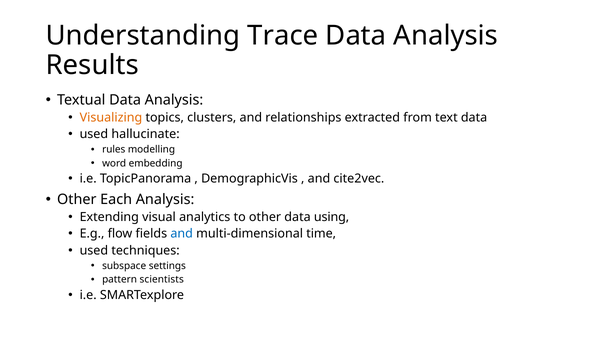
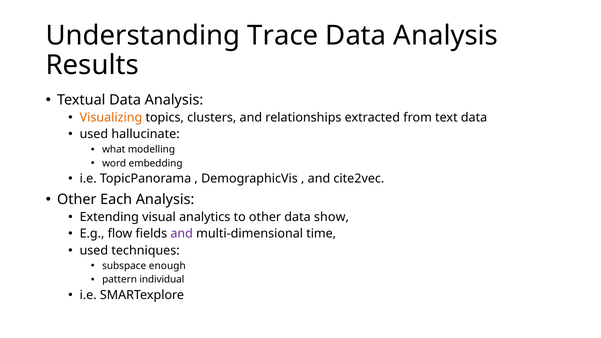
rules: rules -> what (114, 150)
using: using -> show (331, 217)
and colour: blue -> purple (182, 234)
settings: settings -> enough (167, 266)
scientists: scientists -> individual (162, 280)
